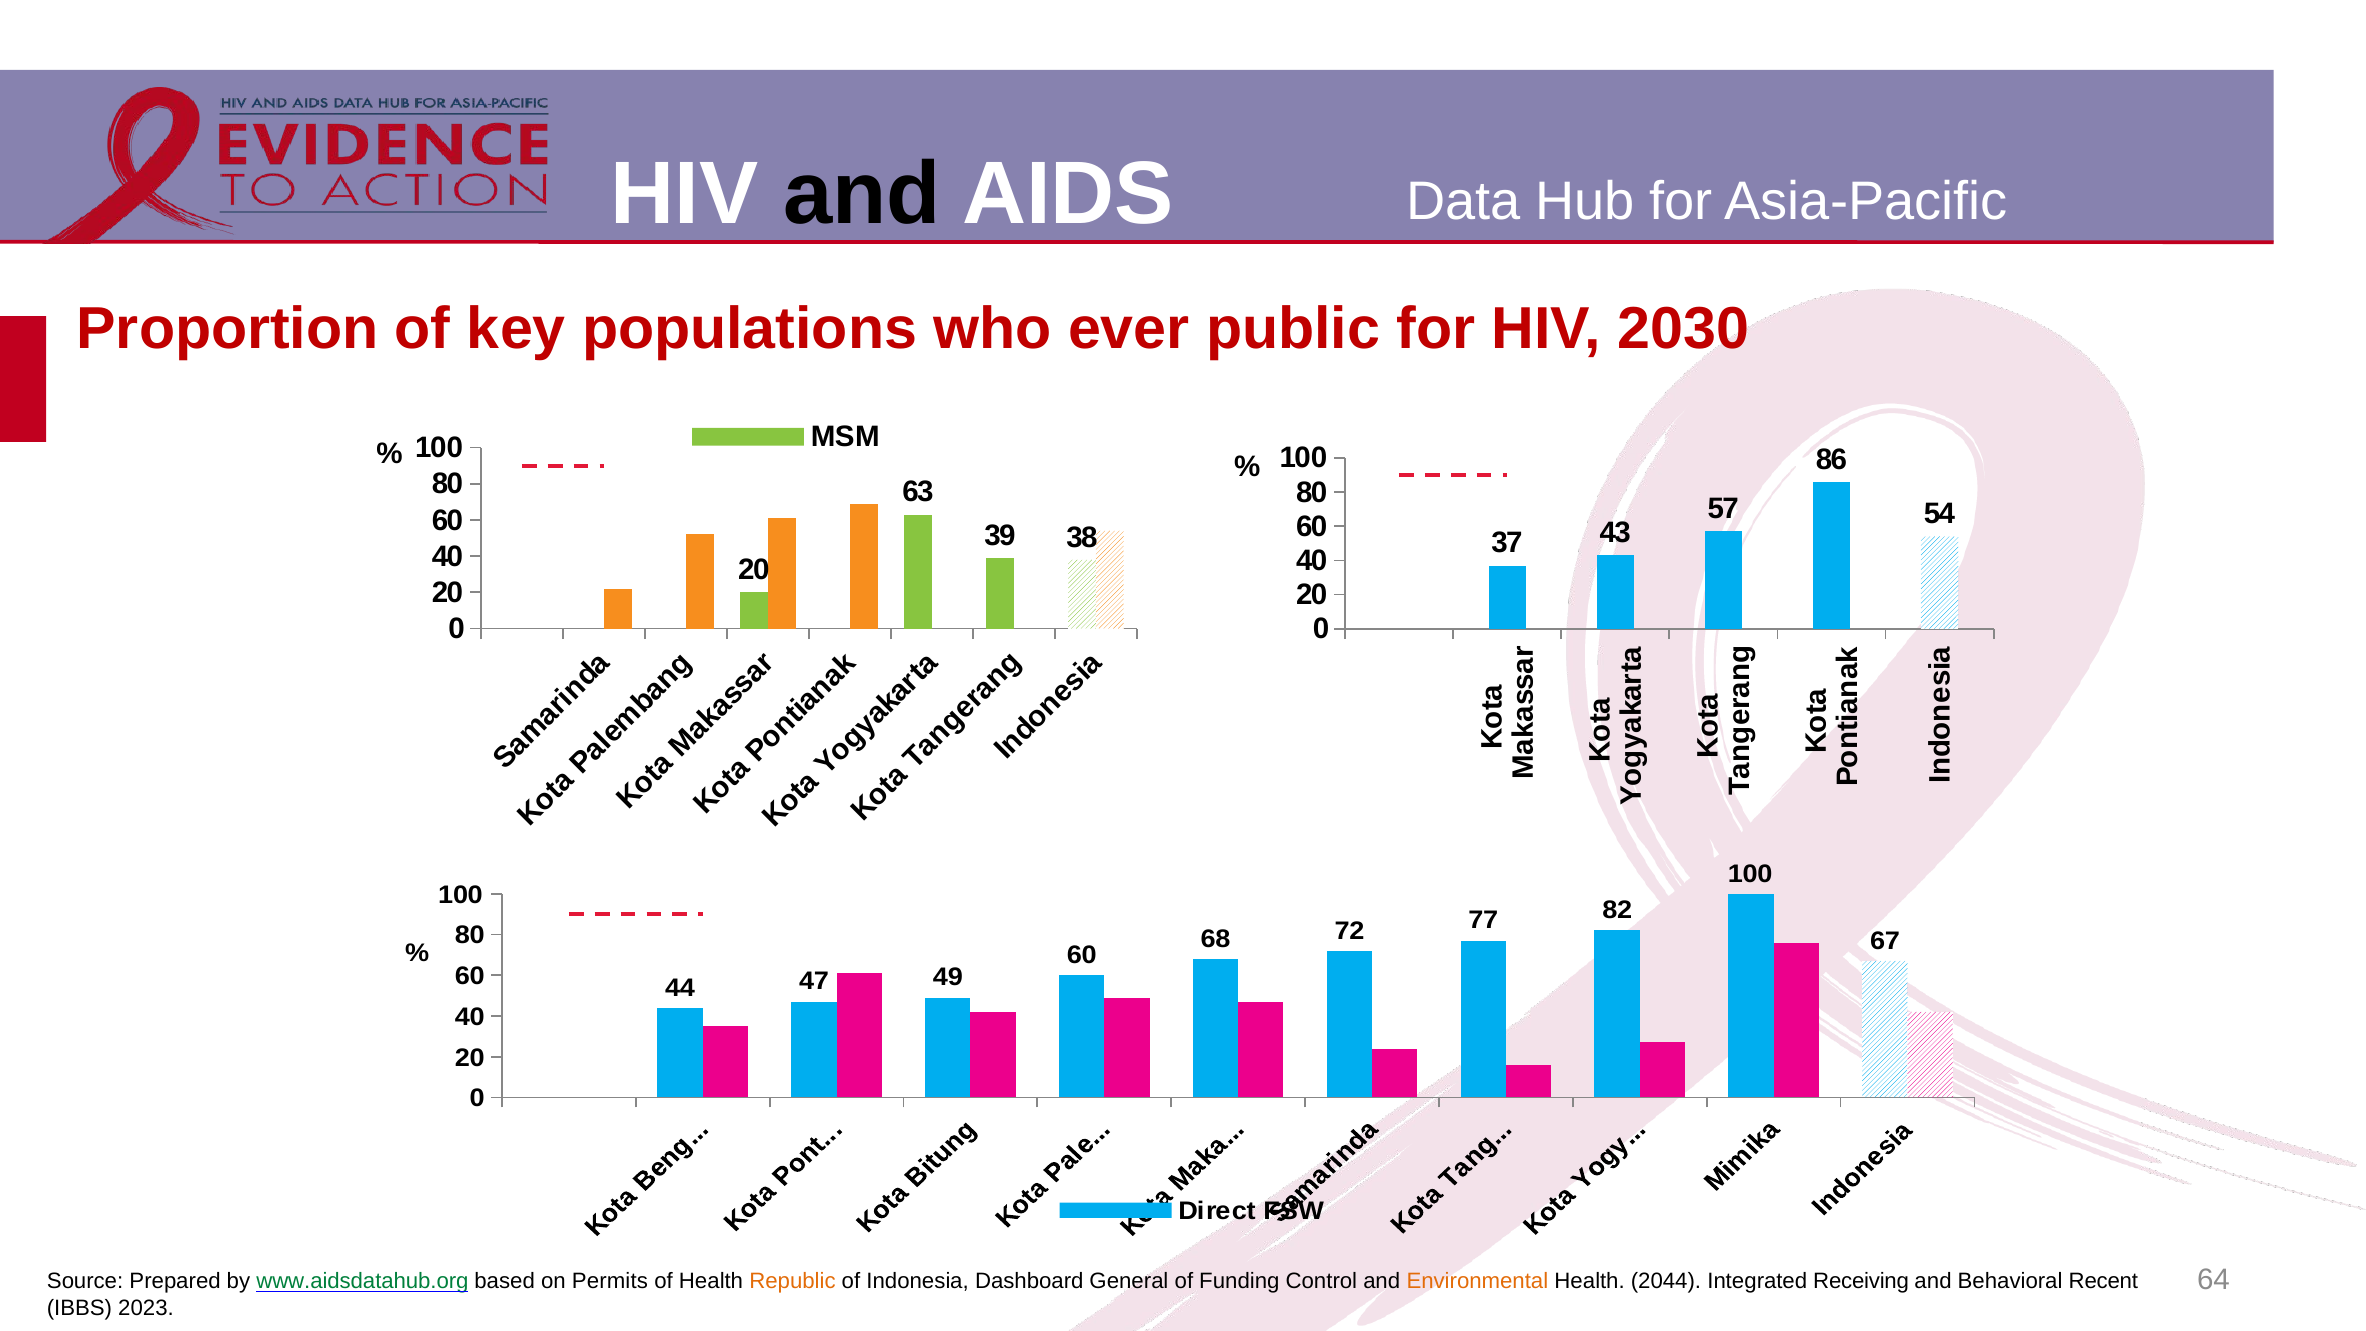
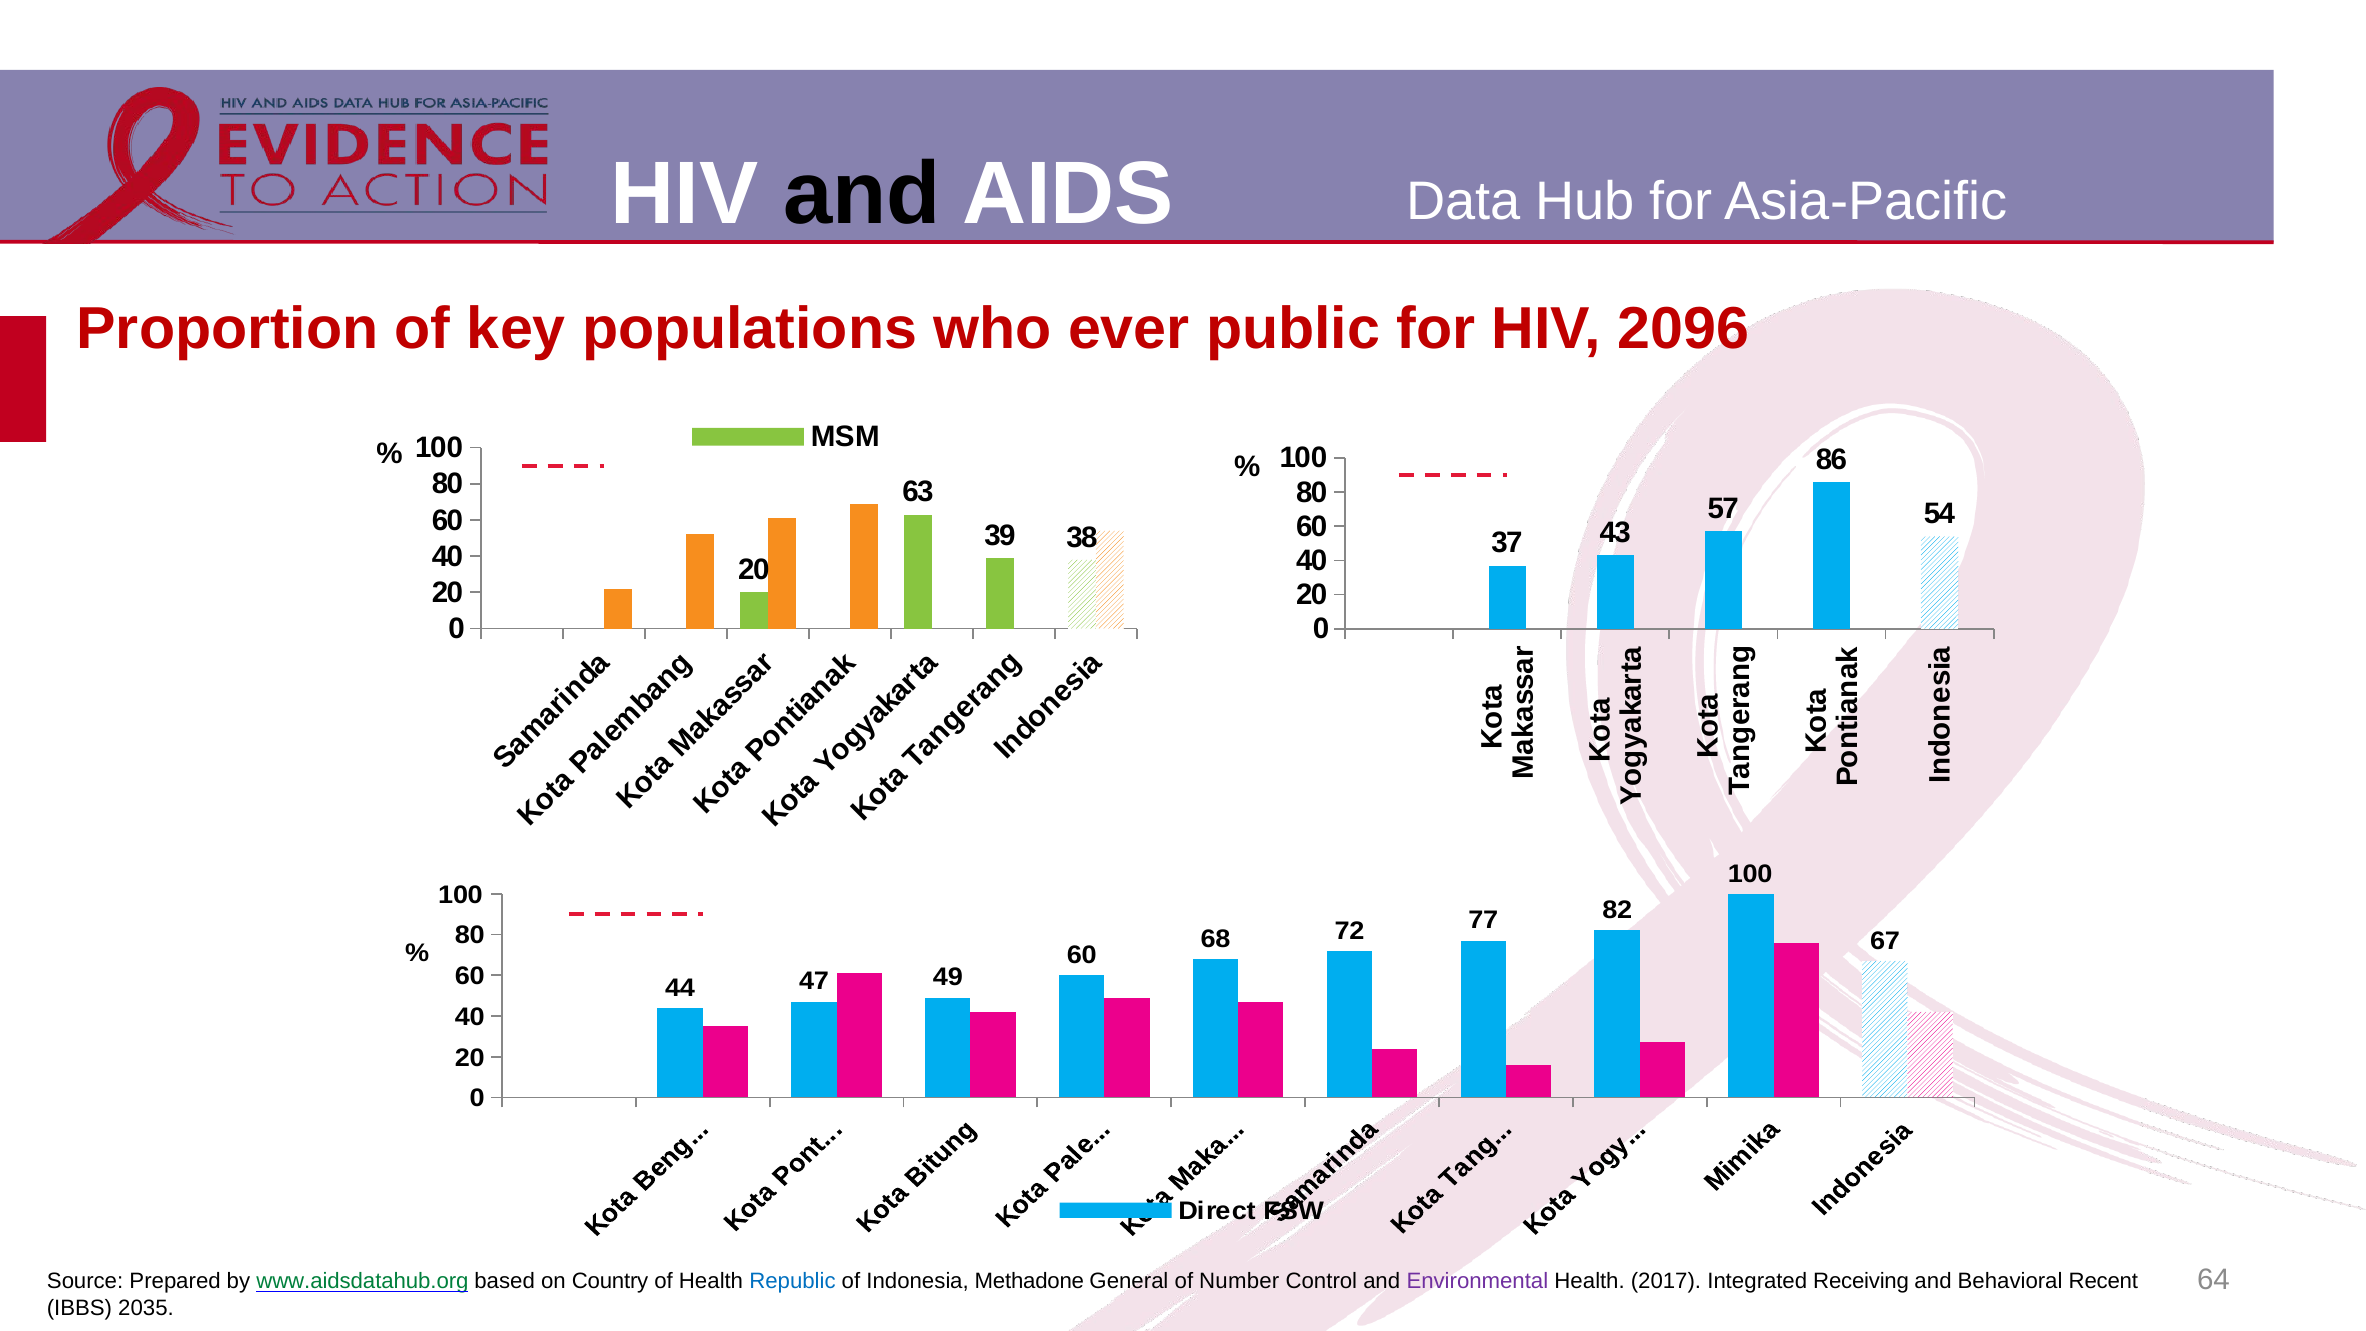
2030: 2030 -> 2096 (1684, 329)
Permits: Permits -> Country (610, 1281)
Republic colour: orange -> blue (792, 1281)
Dashboard: Dashboard -> Methadone (1029, 1281)
Funding: Funding -> Number (1239, 1281)
Environmental colour: orange -> purple (1477, 1281)
2044: 2044 -> 2017 (1666, 1281)
2023: 2023 -> 2035 (146, 1308)
